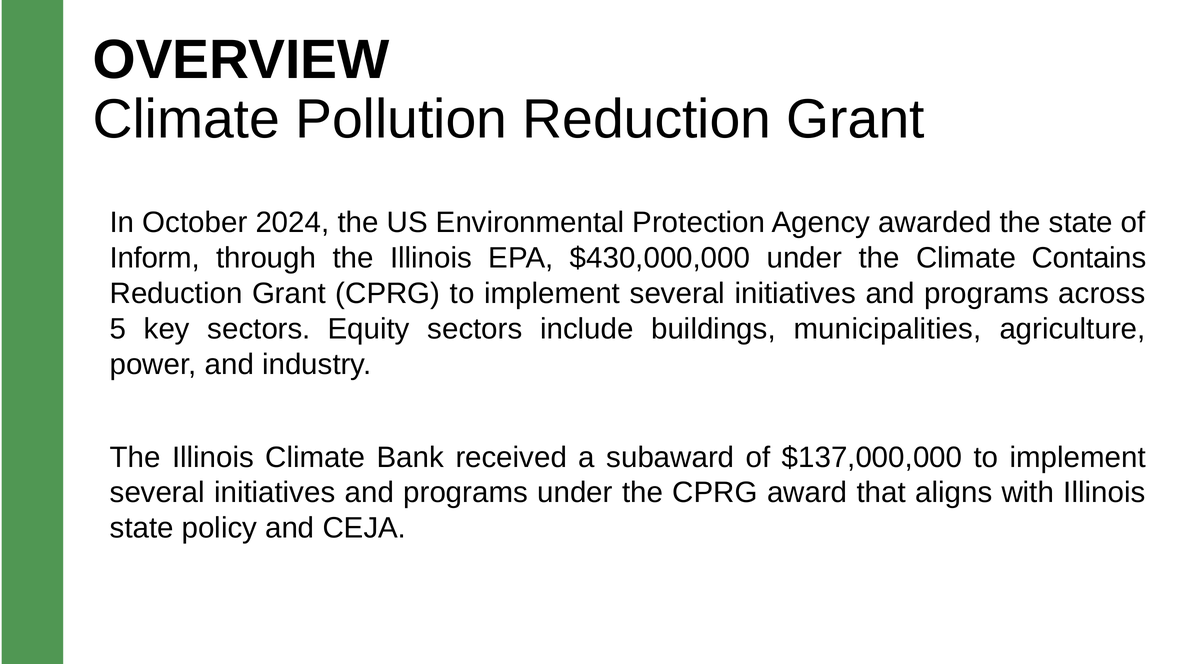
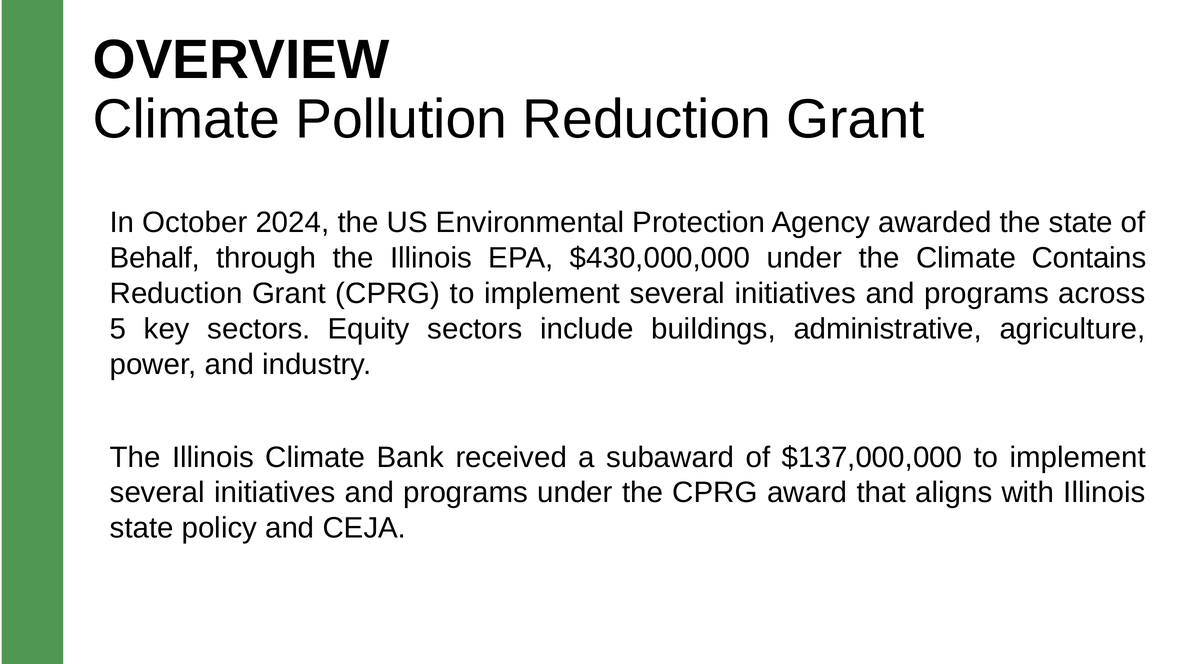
Inform: Inform -> Behalf (155, 258)
municipalities: municipalities -> administrative (888, 329)
